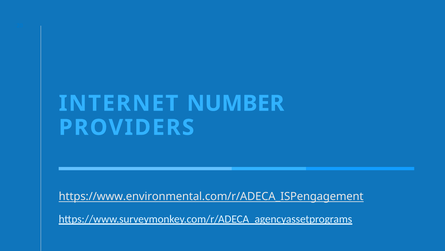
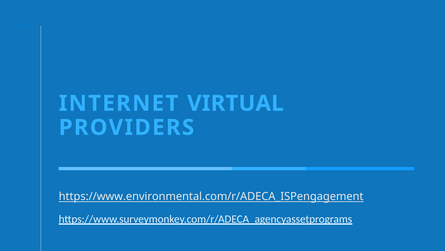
NUMBER: NUMBER -> VIRTUAL (235, 103)
